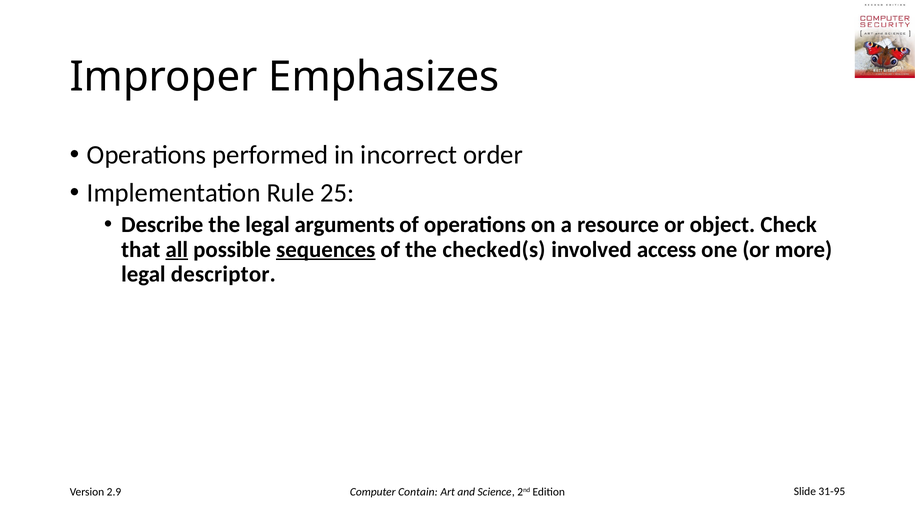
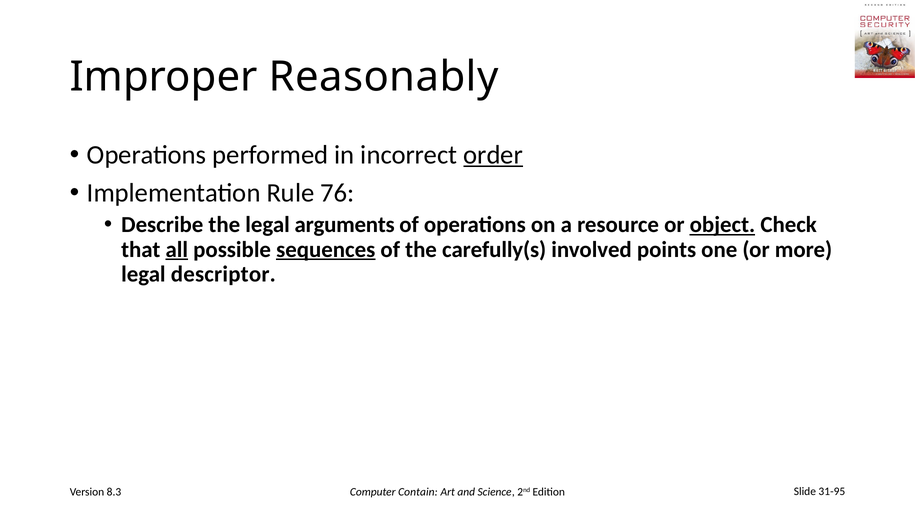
Emphasizes: Emphasizes -> Reasonably (384, 77)
order underline: none -> present (493, 155)
25: 25 -> 76 (337, 193)
object underline: none -> present (722, 225)
checked(s: checked(s -> carefully(s (494, 249)
access: access -> points (667, 249)
2.9: 2.9 -> 8.3 (114, 492)
